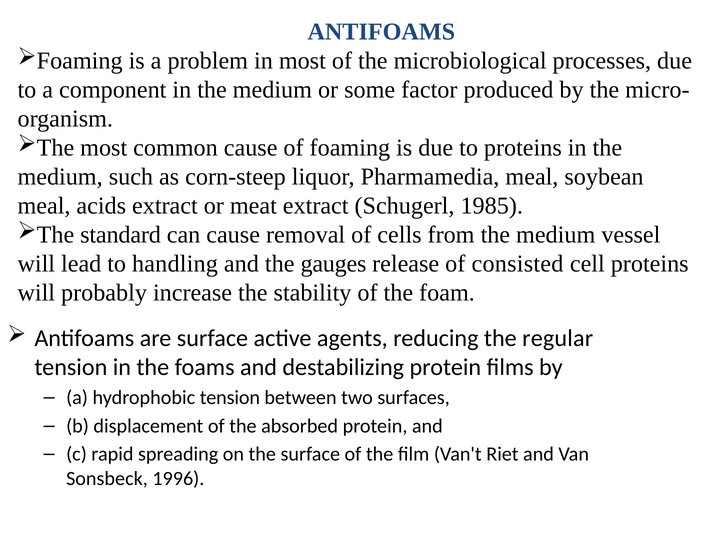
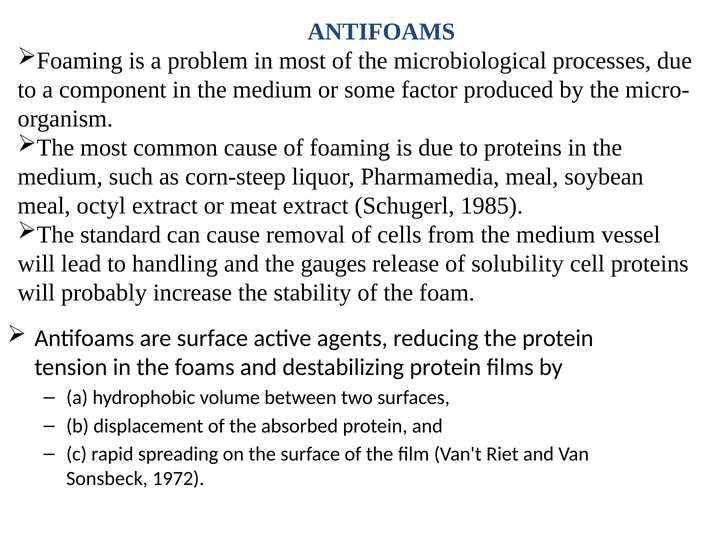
acids: acids -> octyl (101, 206)
consisted: consisted -> solubility (518, 264)
the regular: regular -> protein (558, 338)
hydrophobic tension: tension -> volume (230, 398)
1996: 1996 -> 1972 (178, 478)
